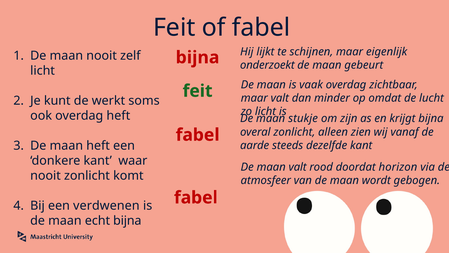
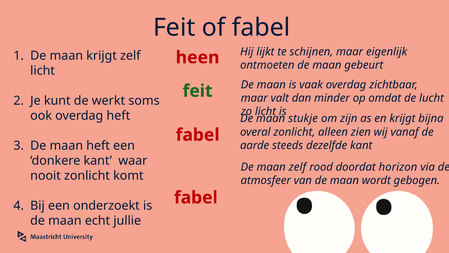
maan nooit: nooit -> krijgt (102, 56)
bijna: bijna -> heen (198, 57)
onderzoekt: onderzoekt -> ontmoeten (267, 65)
maan valt: valt -> zelf (297, 167)
verdwenen: verdwenen -> onderzoekt (106, 205)
echt bijna: bijna -> jullie (127, 220)
